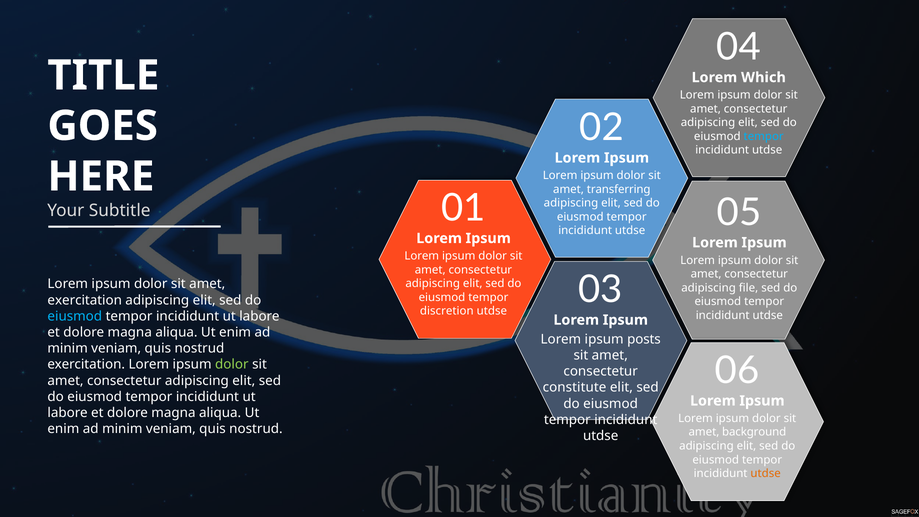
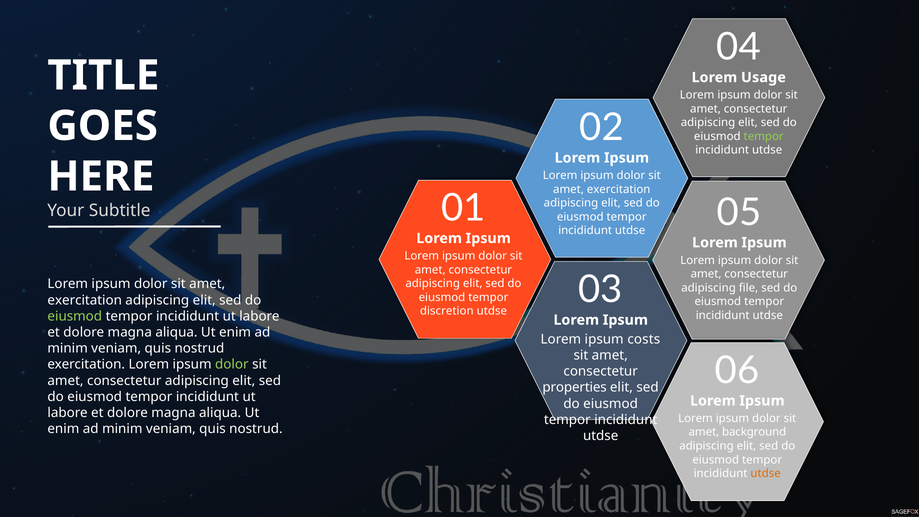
Which: Which -> Usage (763, 77)
tempor colour: light blue -> light green (764, 136)
transferring: transferring -> exercitation (619, 189)
eiusmod colour: light blue -> light green (75, 316)
posts: posts -> costs (644, 339)
constitute: constitute -> properties (575, 387)
